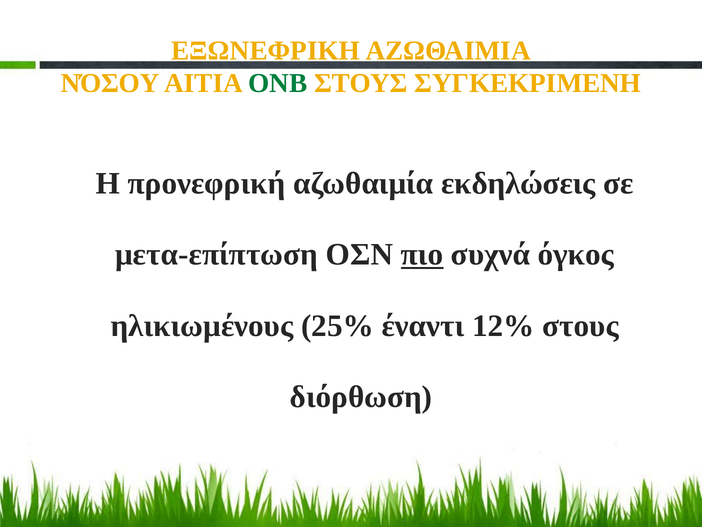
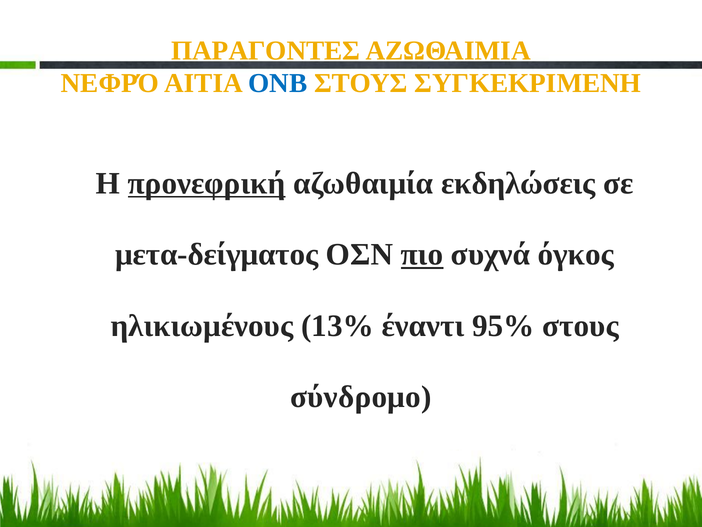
ΕΞΩΝΕΦΡΙΚΗ: ΕΞΩΝΕΦΡΙΚΗ -> ΠΑΡΑΓΟΝΤΕΣ (266, 51)
ΝΌΣΟΥ: ΝΌΣΟΥ -> ΝΕΦΡΌ (110, 83)
ΟΝΒ colour: green -> blue (278, 83)
προνεφρική underline: none -> present (207, 183)
μετα-επίπτωση: μετα-επίπτωση -> μετα-δείγματος (217, 254)
25%: 25% -> 13% (337, 325)
12%: 12% -> 95% (503, 325)
διόρθωση: διόρθωση -> σύνδρομο (361, 397)
